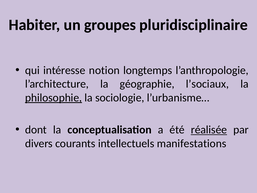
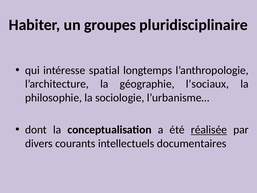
notion: notion -> spatial (104, 70)
philosophie underline: present -> none (54, 98)
manifestations: manifestations -> documentaires (192, 143)
